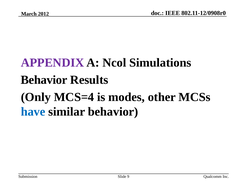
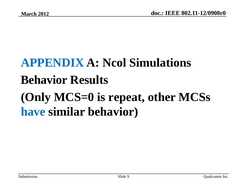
APPENDIX colour: purple -> blue (52, 63)
MCS=4: MCS=4 -> MCS=0 (74, 97)
modes: modes -> repeat (127, 97)
